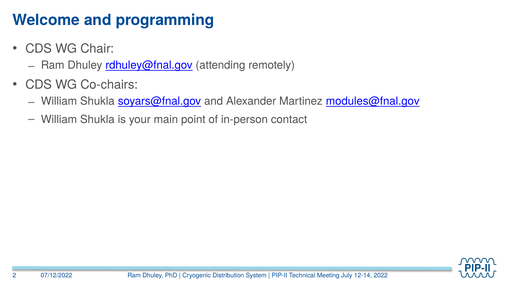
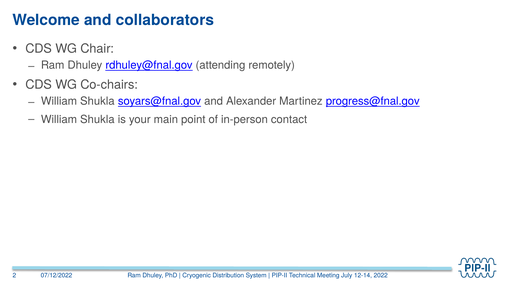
programming: programming -> collaborators (165, 20)
modules@fnal.gov: modules@fnal.gov -> progress@fnal.gov (373, 101)
